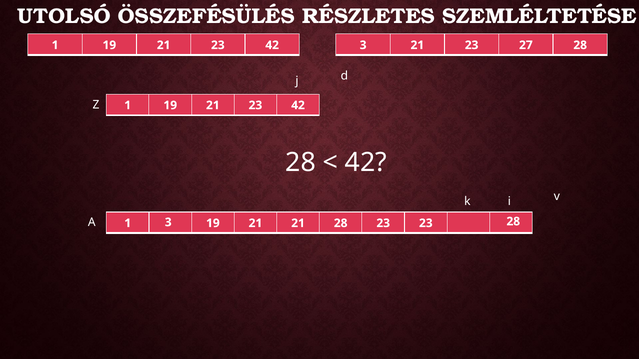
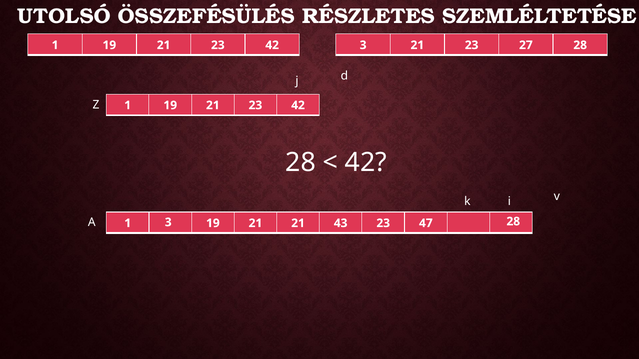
21 28: 28 -> 43 (341, 223)
23 23: 23 -> 47 (426, 223)
